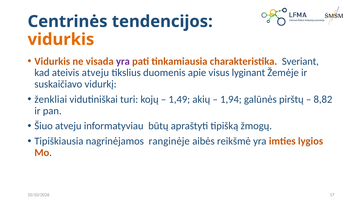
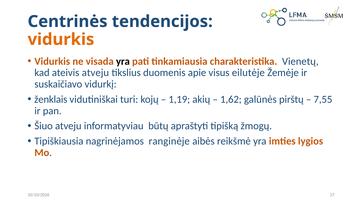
yra colour: purple -> black (123, 61)
Sveriant: Sveriant -> Vienetų (300, 61)
lyginant: lyginant -> eilutėje (248, 73)
ženkliai: ženkliai -> ženklais (51, 99)
1,49: 1,49 -> 1,19 (179, 99)
1,94: 1,94 -> 1,62 (231, 99)
8,82: 8,82 -> 7,55 (323, 99)
